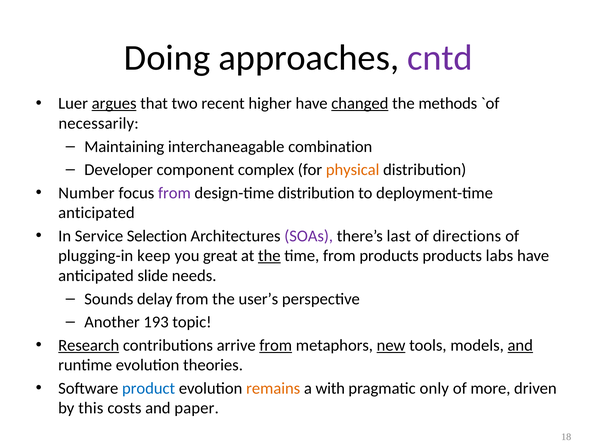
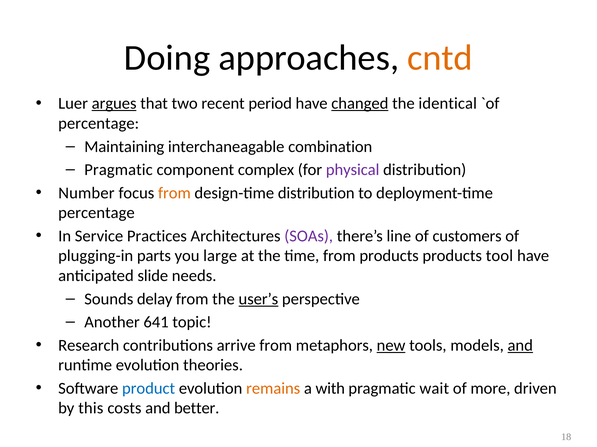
cntd colour: purple -> orange (440, 58)
higher: higher -> period (270, 104)
methods: methods -> identical (448, 104)
necessarily: necessarily -> percentage (99, 124)
Developer: Developer -> Pragmatic (119, 170)
physical colour: orange -> purple (353, 170)
from colour: purple -> orange (174, 193)
anticipated: anticipated -> percentage (96, 213)
Selection: Selection -> Practices (157, 236)
last: last -> line (399, 236)
directions: directions -> customers (467, 236)
keep: keep -> parts (154, 256)
great: great -> large (220, 256)
the underline: present -> none (269, 256)
labs: labs -> tool (499, 256)
user’s underline: none -> present (258, 299)
193: 193 -> 641 (156, 323)
Research underline: present -> none (89, 346)
from underline: present -> none (276, 346)
only: only -> wait (434, 389)
paper: paper -> better (197, 409)
